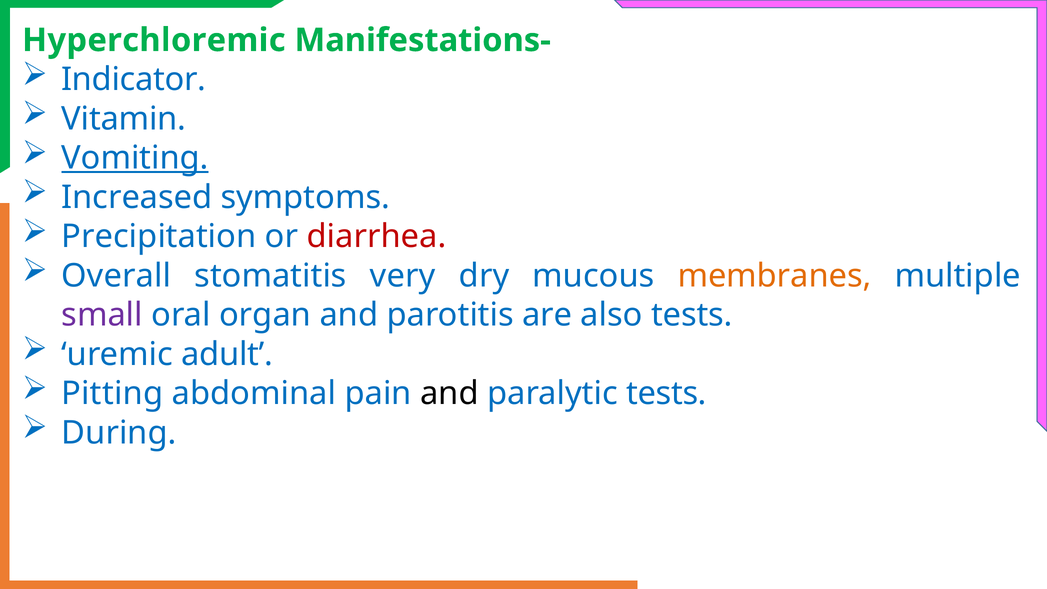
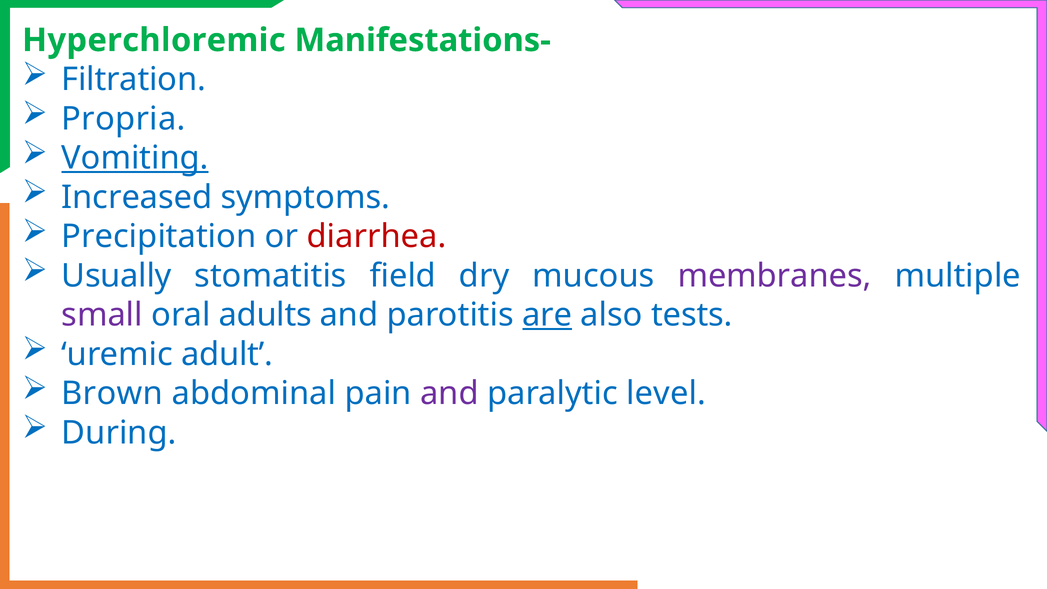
Indicator: Indicator -> Filtration (134, 80)
Vitamin: Vitamin -> Propria (123, 119)
Overall: Overall -> Usually (116, 276)
very: very -> field (403, 276)
membranes colour: orange -> purple (775, 276)
organ: organ -> adults (265, 315)
are underline: none -> present (547, 315)
Pitting: Pitting -> Brown (112, 394)
and colour: black -> purple (449, 394)
paralytic tests: tests -> level (666, 394)
